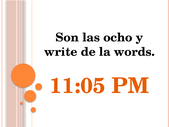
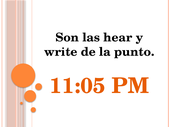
ocho: ocho -> hear (118, 37)
words: words -> punto (134, 52)
